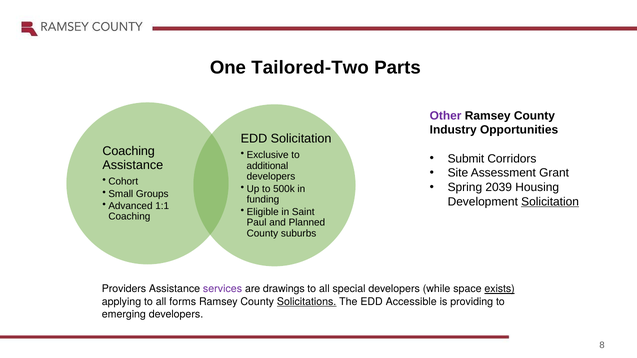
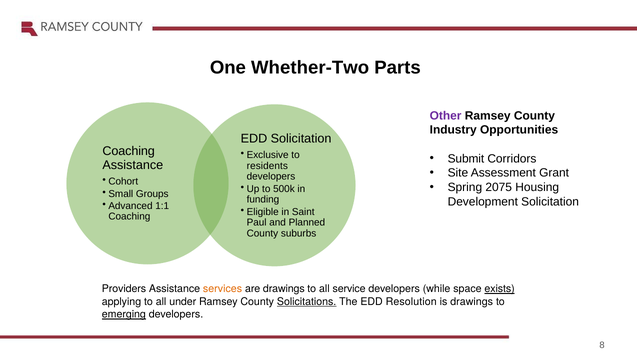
Tailored-Two: Tailored-Two -> Whether-Two (310, 68)
additional: additional -> residents (267, 166)
2039: 2039 -> 2075 (499, 187)
Solicitation underline: present -> none (550, 202)
services colour: purple -> orange (223, 289)
special: special -> service (349, 289)
forms: forms -> under (183, 302)
Accessible: Accessible -> Resolution (411, 302)
is providing: providing -> drawings (472, 302)
emerging underline: none -> present (124, 315)
